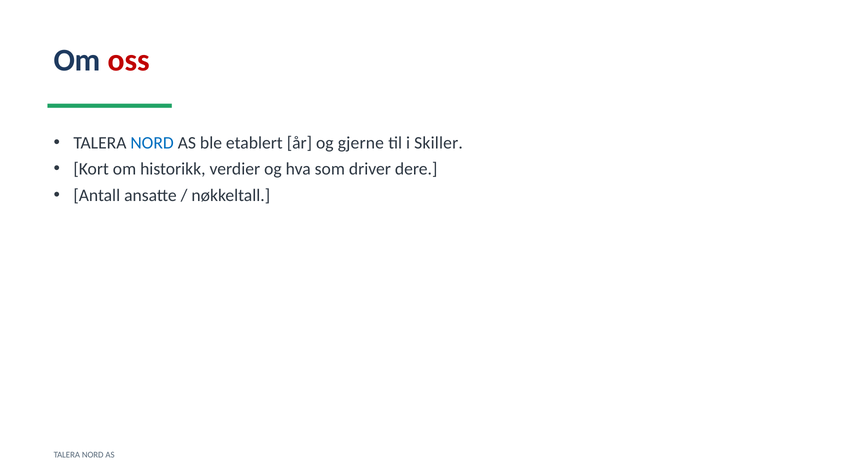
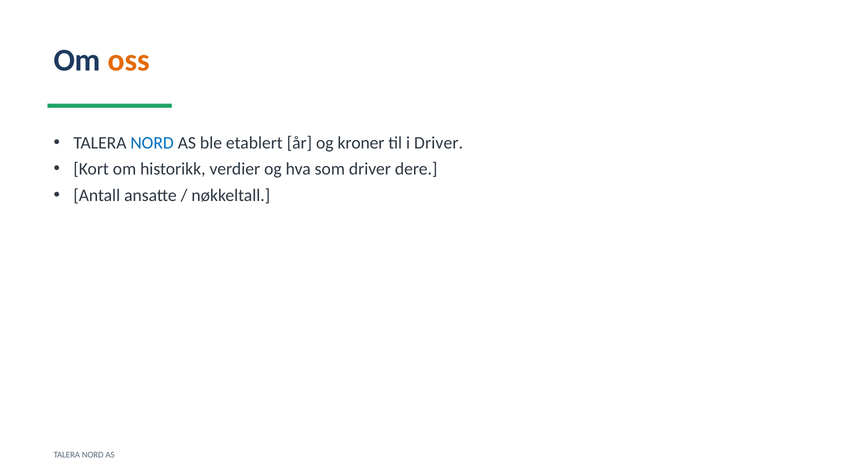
oss colour: red -> orange (129, 60)
gjerne: gjerne -> kroner (361, 143)
i Skiller: Skiller -> Driver (439, 143)
